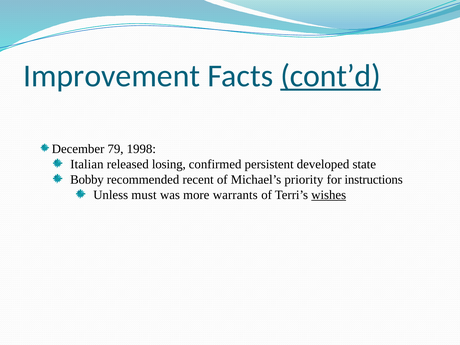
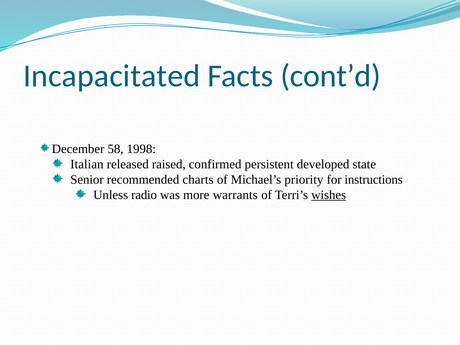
Improvement: Improvement -> Incapacitated (112, 76)
cont’d underline: present -> none (331, 76)
79: 79 -> 58 (116, 149)
losing: losing -> raised (169, 164)
Bobby: Bobby -> Senior (87, 180)
recent: recent -> charts (198, 180)
must: must -> radio (144, 195)
